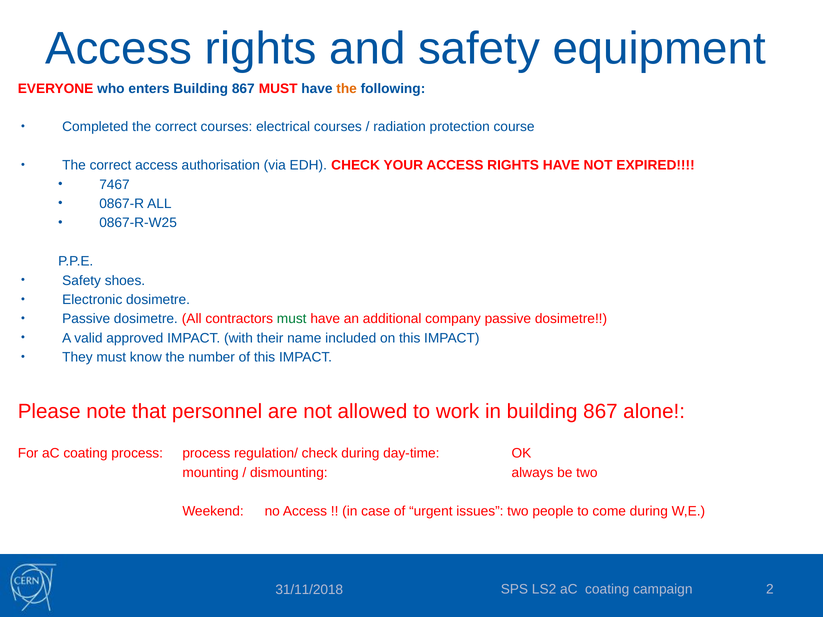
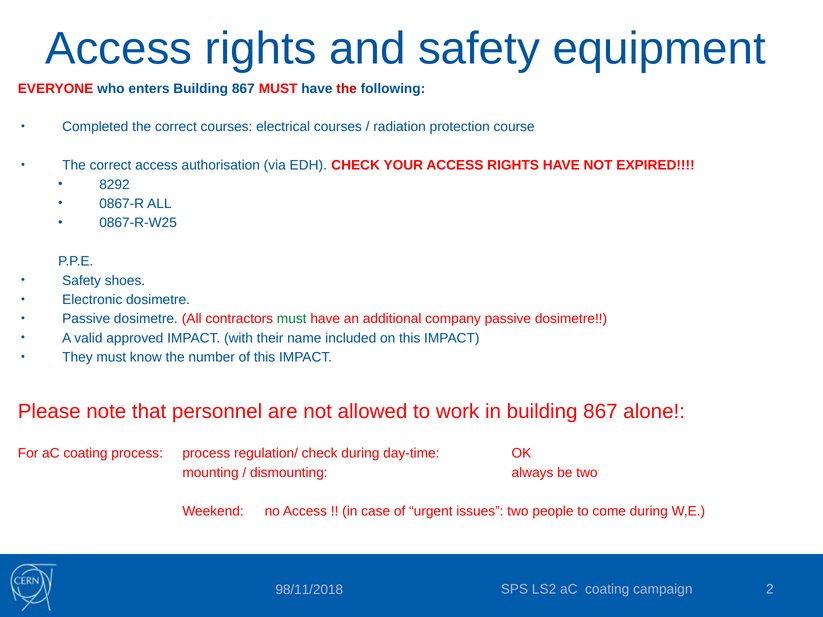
the colour: orange -> red (347, 89)
7467: 7467 -> 8292 (114, 185)
31/11/2018: 31/11/2018 -> 98/11/2018 (309, 590)
